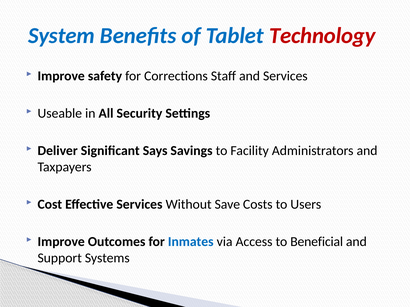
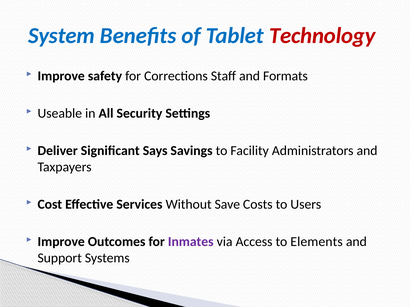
and Services: Services -> Formats (285, 76)
Inmates colour: blue -> purple (191, 242)
Beneficial: Beneficial -> Elements (317, 242)
